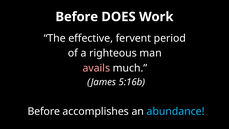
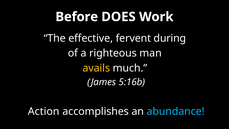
period: period -> during (170, 38)
avails colour: pink -> yellow (96, 68)
Before: Before -> Action (44, 111)
